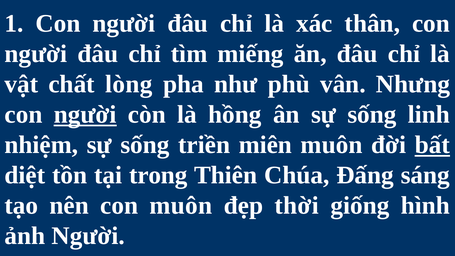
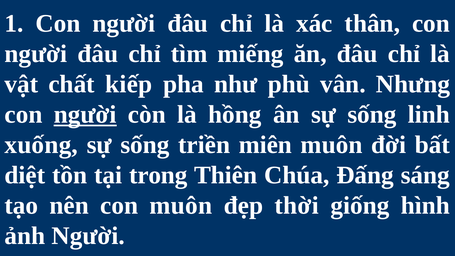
lòng: lòng -> kiếp (129, 84)
nhiệm: nhiệm -> xuống (41, 145)
bất underline: present -> none (432, 145)
